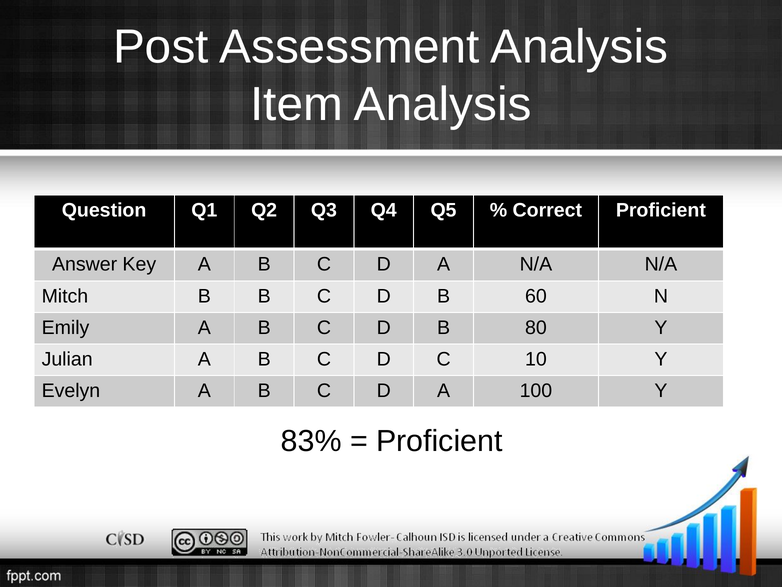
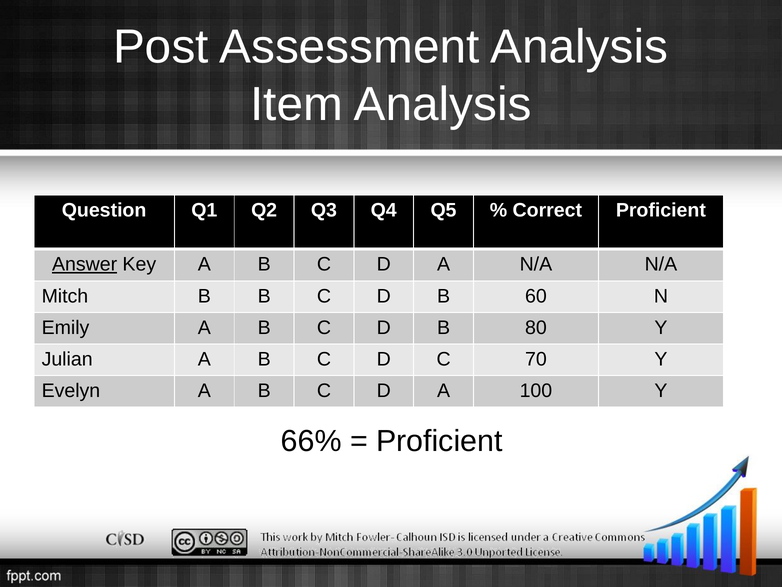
Answer underline: none -> present (85, 264)
10: 10 -> 70 (536, 359)
83%: 83% -> 66% (311, 441)
